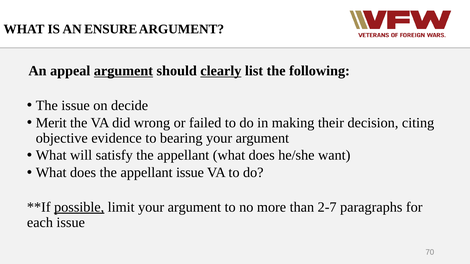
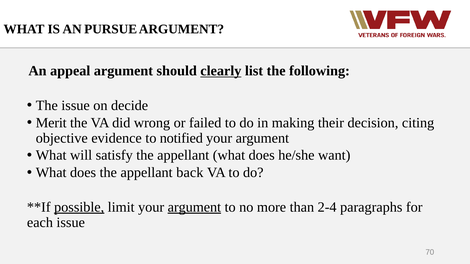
ENSURE: ENSURE -> PURSUE (111, 29)
argument underline: present -> none (123, 71)
bearing: bearing -> notified (181, 138)
appellant issue: issue -> back (190, 173)
argument underline: none -> present (194, 207)
2-7: 2-7 -> 2-4 (327, 207)
